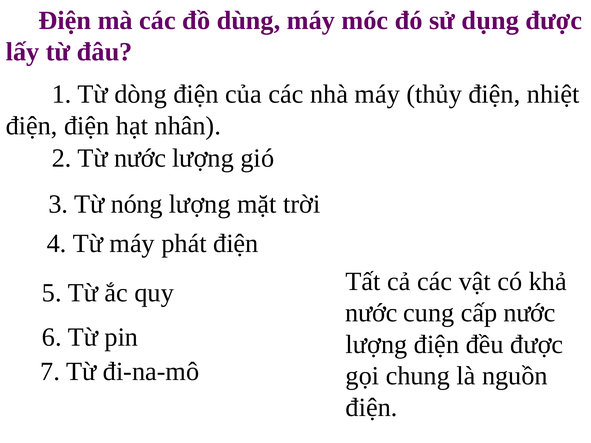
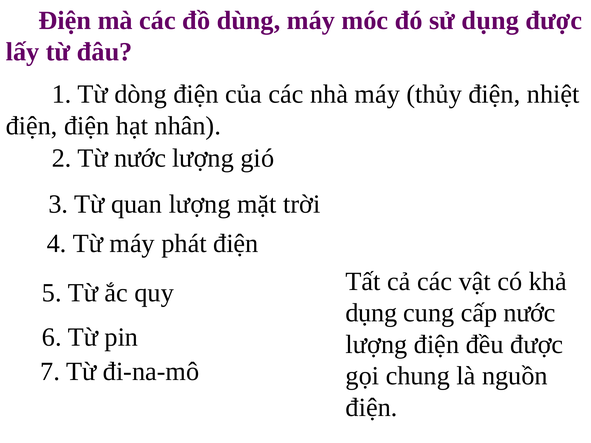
nóng: nóng -> quan (137, 204)
nước: nước -> dụng (371, 313)
